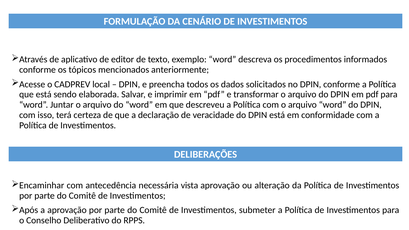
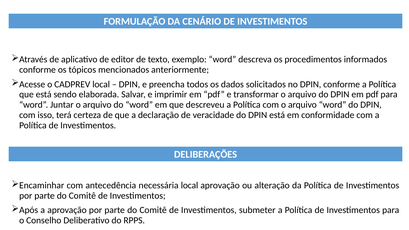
necessária vista: vista -> local (190, 185)
